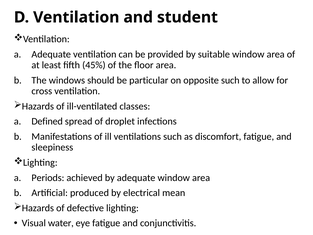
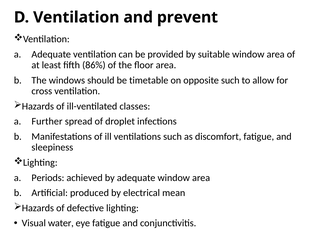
student: student -> prevent (187, 17)
45%: 45% -> 86% (94, 65)
particular: particular -> timetable (149, 80)
Defined: Defined -> Further (47, 121)
